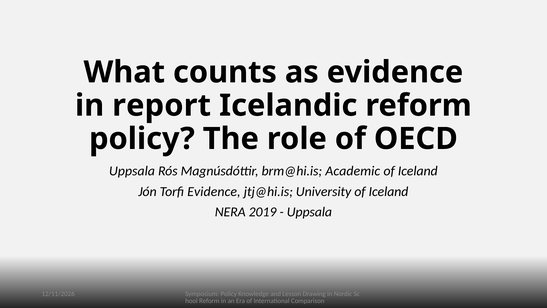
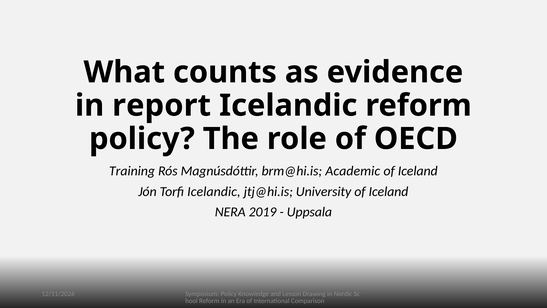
Uppsala: Uppsala -> Training (132, 171)
Torfi Evidence: Evidence -> Icelandic (214, 191)
